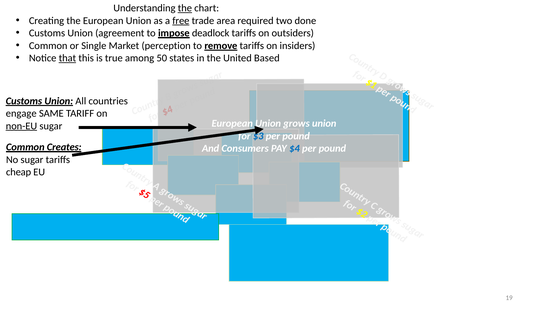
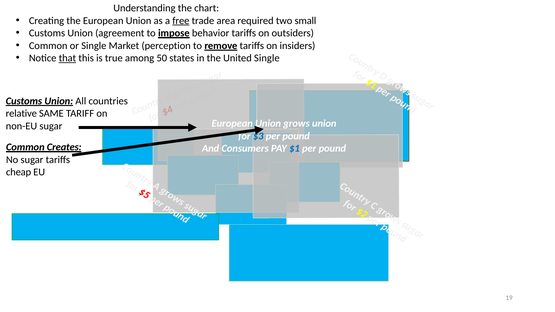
the underline: present -> none (185, 8)
done: done -> small (305, 21)
deadlock: deadlock -> behavior (211, 33)
United Based: Based -> Single (267, 58)
engage: engage -> relative (21, 113)
non-EU underline: present -> none (21, 126)
$4: $4 -> $1 (294, 149)
